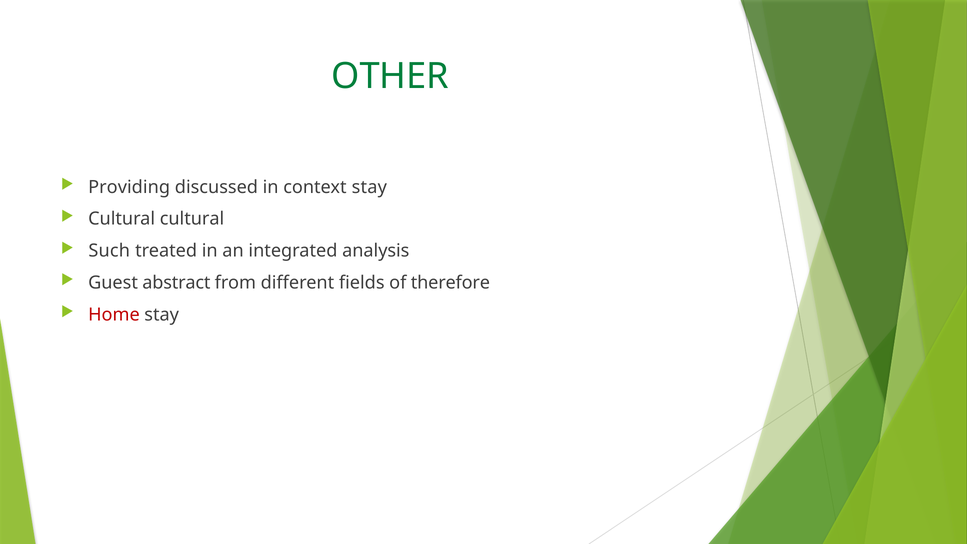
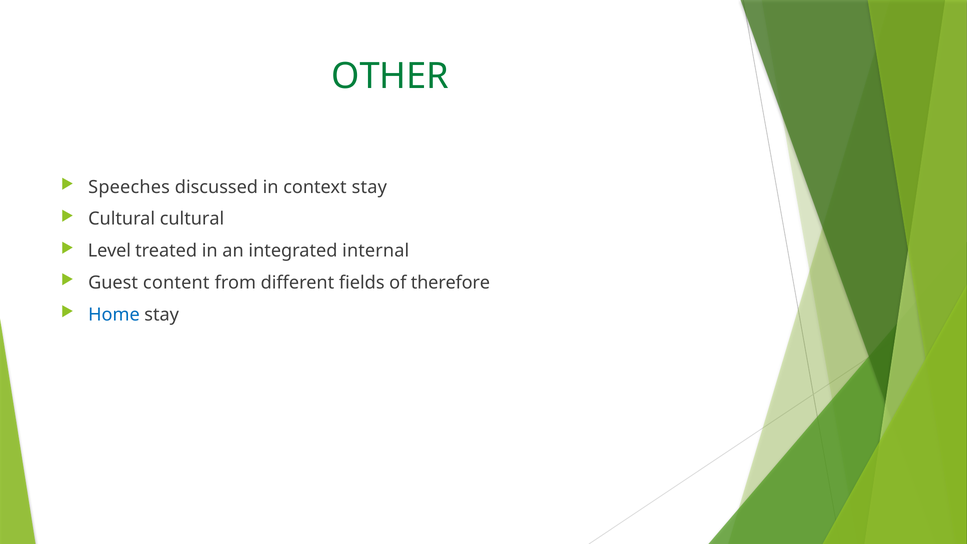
Providing: Providing -> Speeches (129, 187)
Such: Such -> Level (109, 251)
analysis: analysis -> internal (376, 251)
abstract: abstract -> content (176, 283)
Home colour: red -> blue (114, 314)
